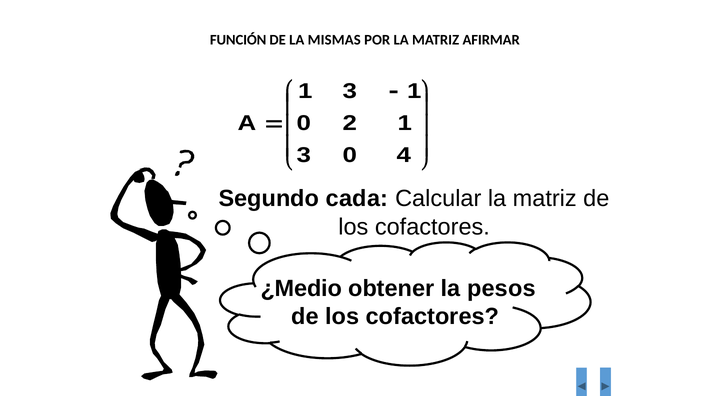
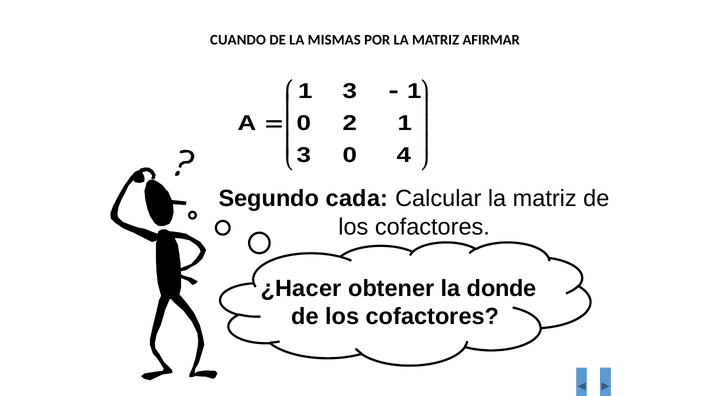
FUNCIÓN: FUNCIÓN -> CUANDO (238, 40)
¿Medio: ¿Medio -> ¿Hacer (301, 289)
pesos: pesos -> donde (502, 289)
